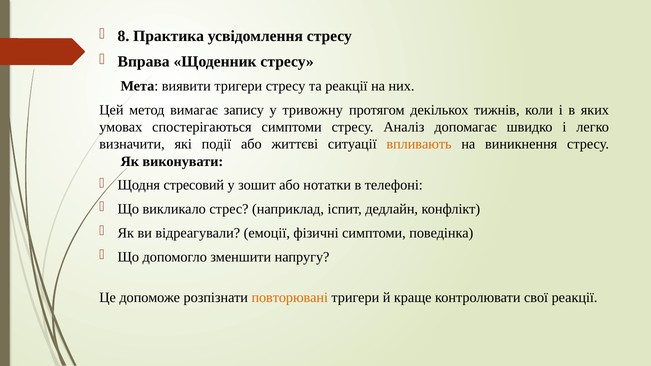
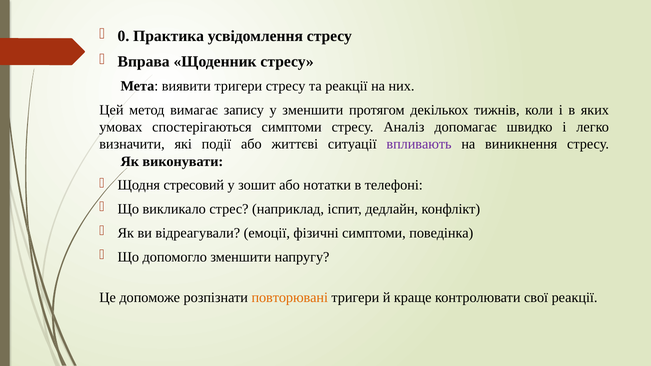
8: 8 -> 0 (123, 36)
у тривожну: тривожну -> зменшити (313, 110)
впливають colour: orange -> purple (419, 144)
